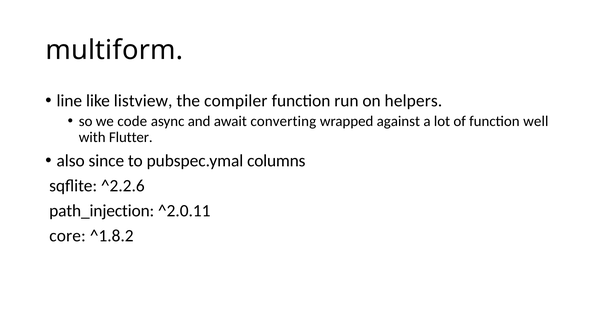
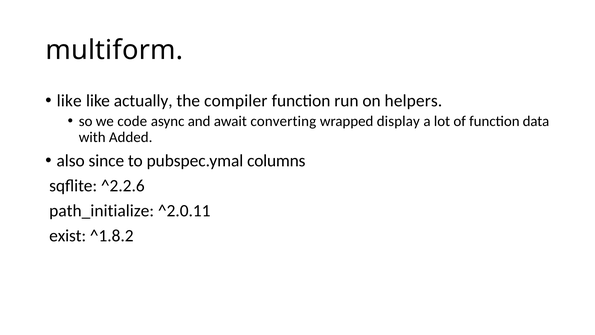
line: line -> like (69, 101)
listview: listview -> actually (143, 101)
against: against -> display (398, 121)
well: well -> data (536, 121)
Flutter: Flutter -> Added (131, 137)
path_injection: path_injection -> path_initialize (102, 211)
core: core -> exist (68, 235)
